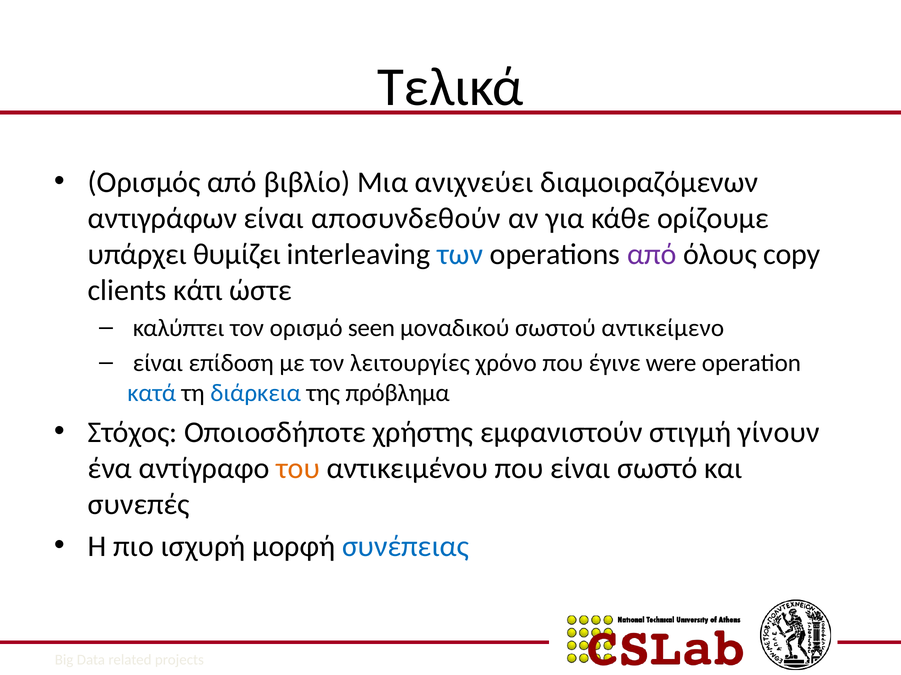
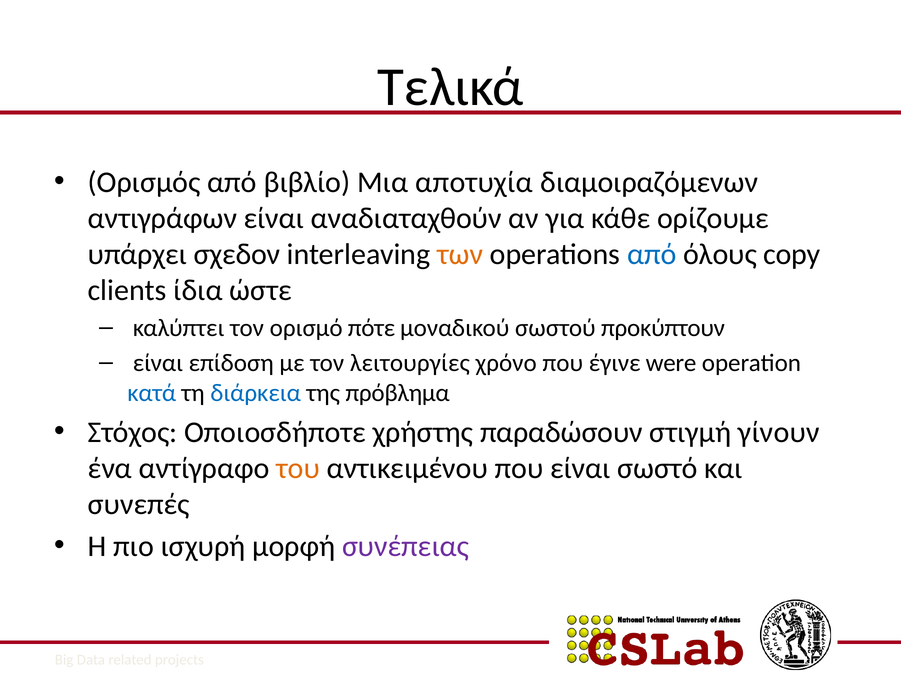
ανιχνεύει: ανιχνεύει -> αποτυχία (474, 182)
αποσυνδεθούν: αποσυνδεθούν -> αναδιαταχθούν (406, 218)
θυμίζει: θυμίζει -> σχεδον (237, 254)
των colour: blue -> orange (460, 254)
από colour: purple -> blue (652, 254)
κάτι: κάτι -> ίδια (198, 290)
seen: seen -> πότε (371, 328)
αντικείμενο: αντικείμενο -> προκύπτουν (663, 328)
εμφανιστούν: εμφανιστούν -> παραδώσουν (561, 433)
συνέπειας colour: blue -> purple (406, 547)
